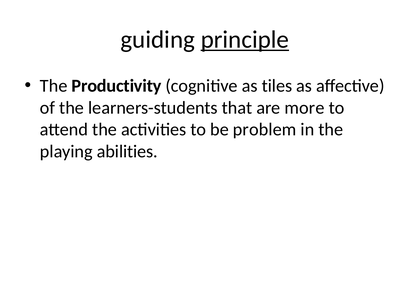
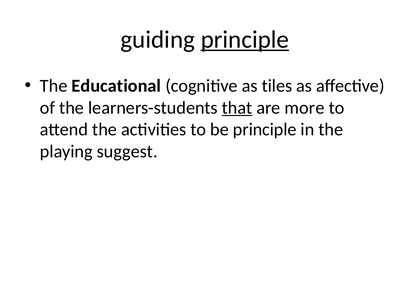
Productivity: Productivity -> Educational (116, 86)
that underline: none -> present (237, 108)
be problem: problem -> principle (265, 130)
abilities: abilities -> suggest (127, 152)
